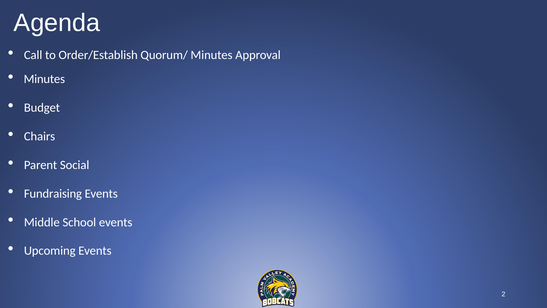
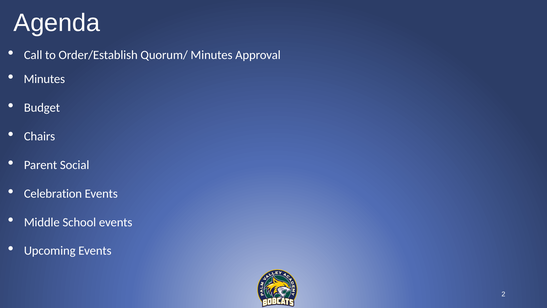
Fundraising: Fundraising -> Celebration (53, 193)
